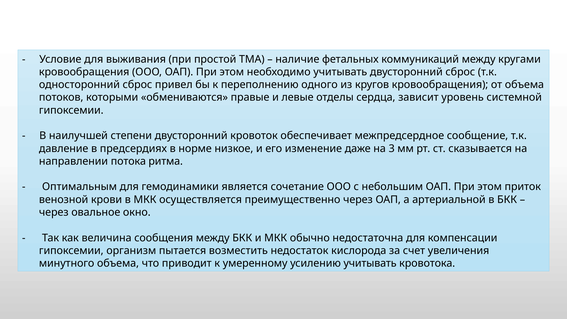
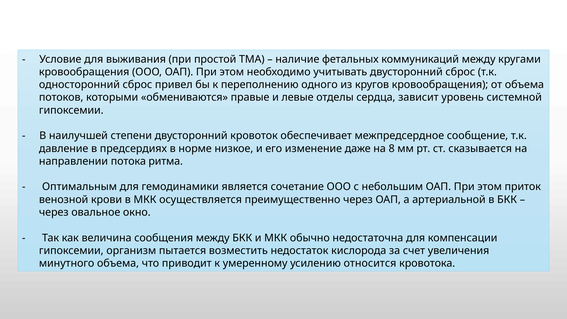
3: 3 -> 8 (392, 148)
усилению учитывать: учитывать -> относится (370, 263)
